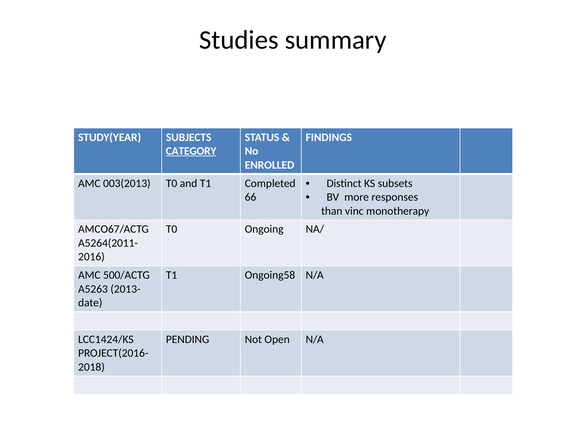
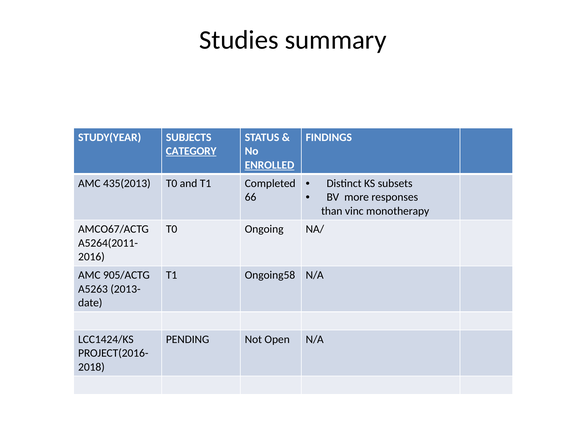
ENROLLED underline: none -> present (270, 165)
003(2013: 003(2013 -> 435(2013 (127, 183)
500/ACTG: 500/ACTG -> 905/ACTG (126, 275)
